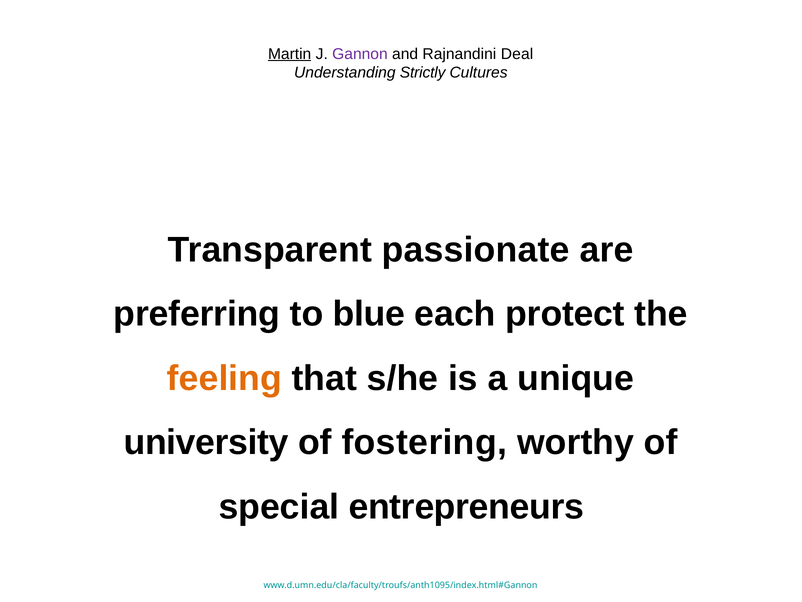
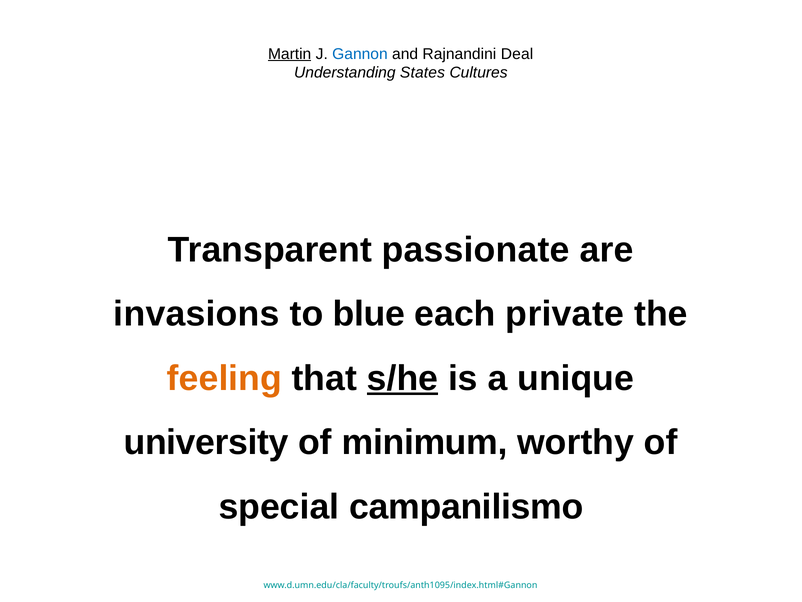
Gannon colour: purple -> blue (360, 54)
Strictly: Strictly -> States (422, 73)
preferring: preferring -> invasions (197, 314)
protect: protect -> private (565, 314)
s/he underline: none -> present (402, 378)
fostering: fostering -> minimum (425, 442)
entrepreneurs: entrepreneurs -> campanilismo (466, 506)
